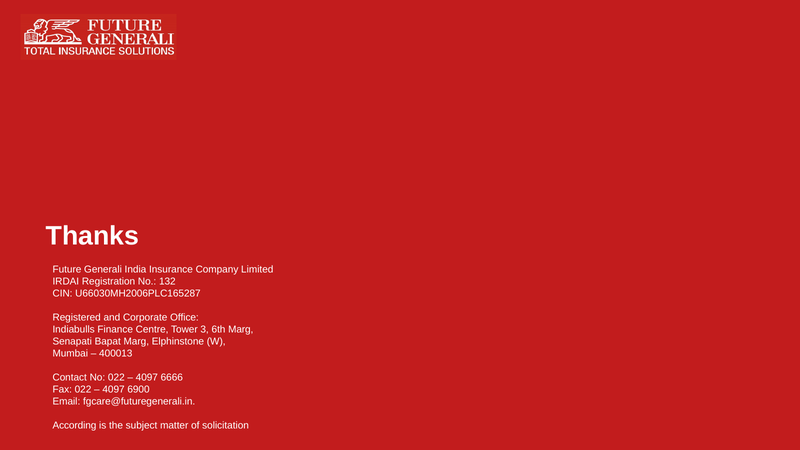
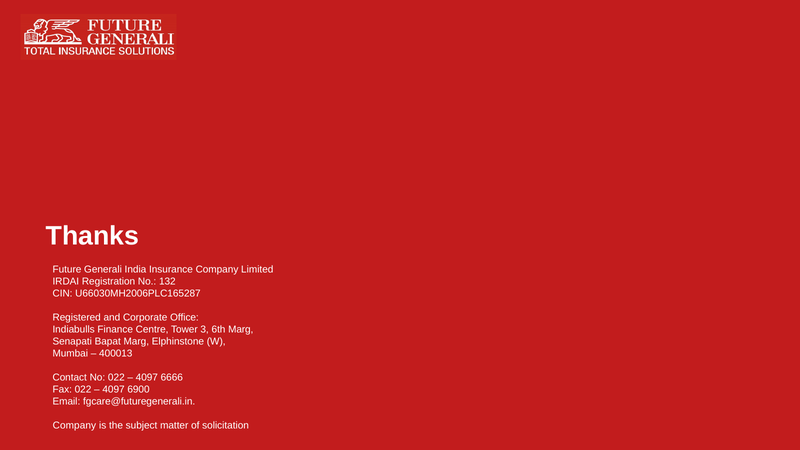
According: According -> Company (74, 426)
